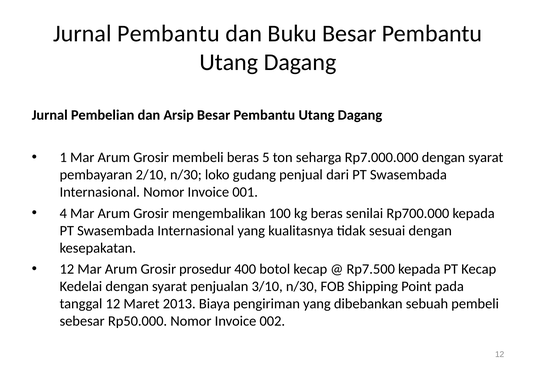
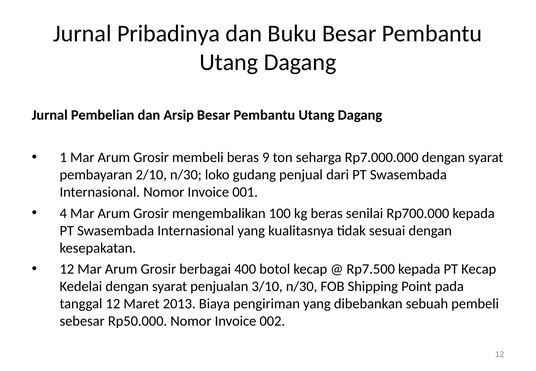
Jurnal Pembantu: Pembantu -> Pribadinya (169, 33)
5: 5 -> 9 (266, 158)
prosedur: prosedur -> berbagai (205, 269)
